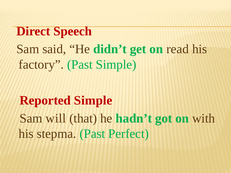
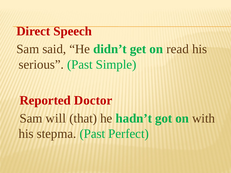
factory: factory -> serious (41, 65)
Reported Simple: Simple -> Doctor (93, 100)
